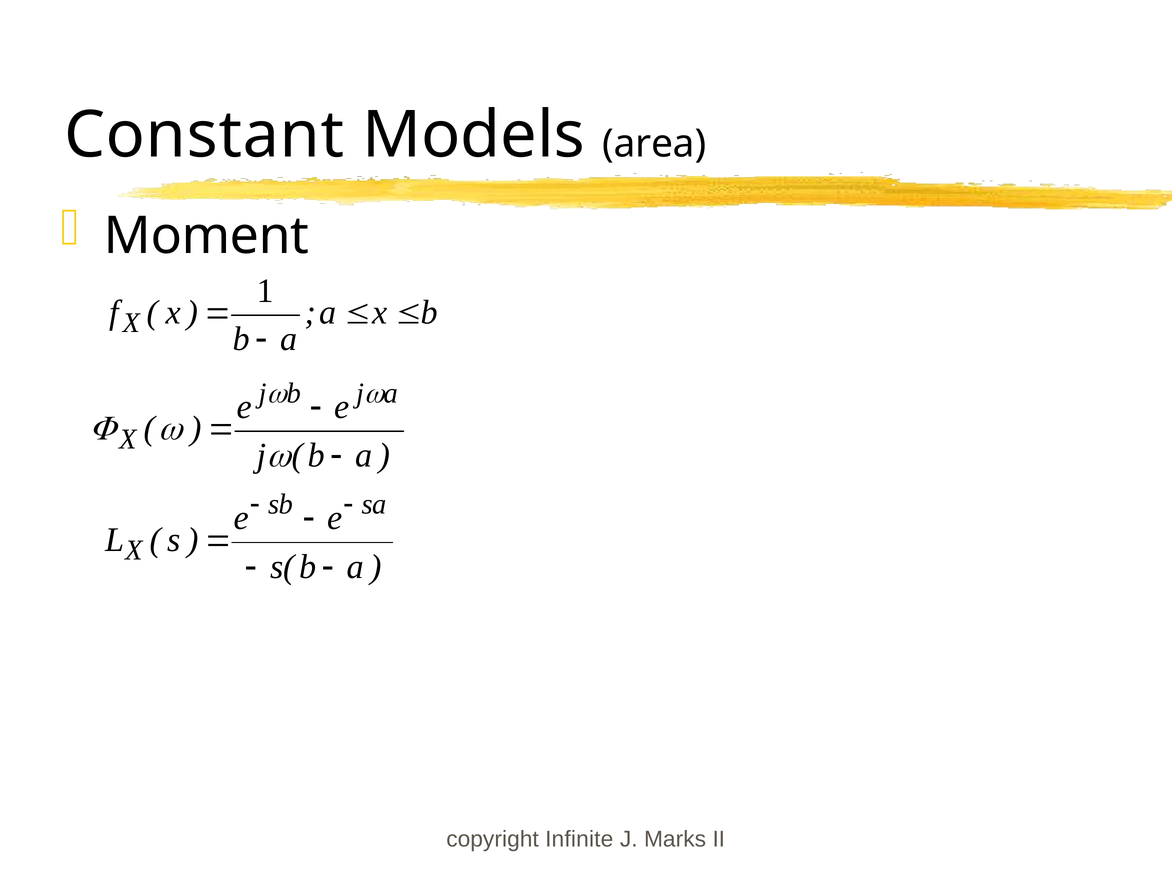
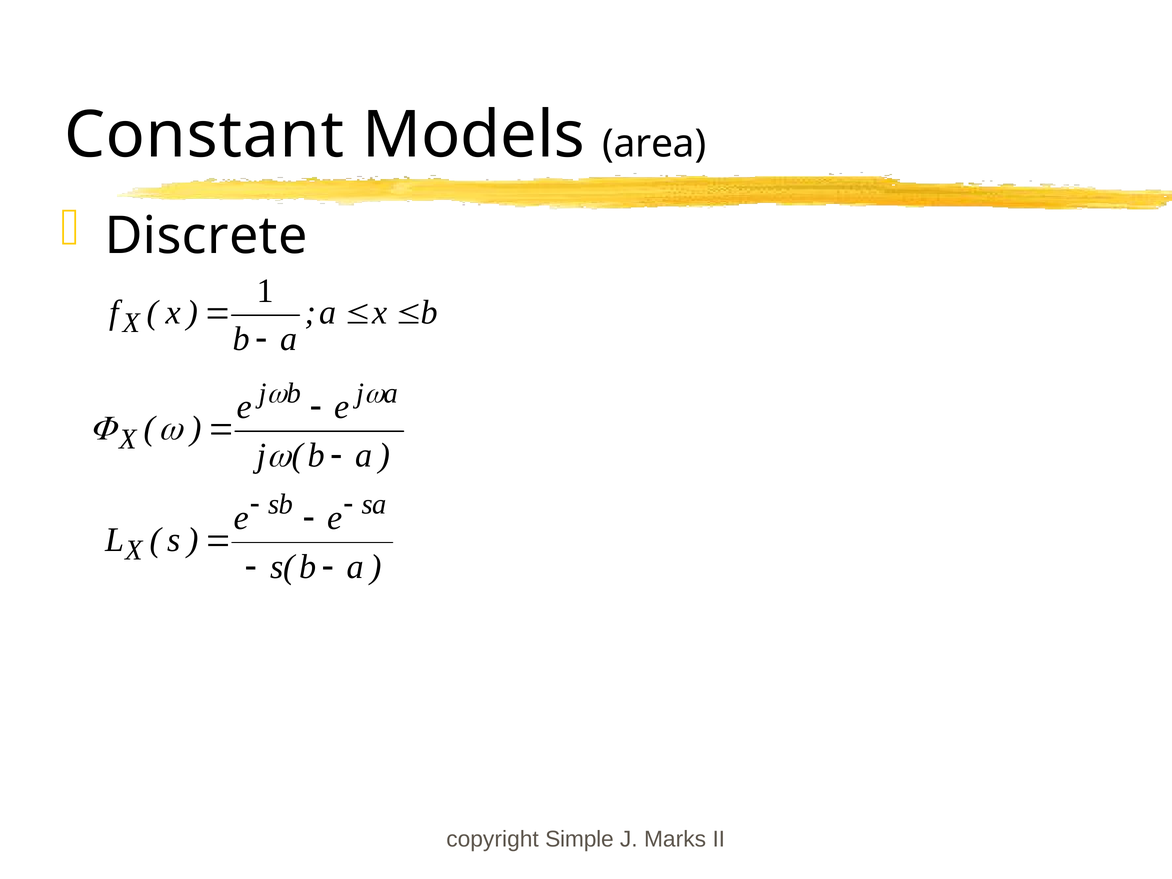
Moment: Moment -> Discrete (206, 236)
Infinite: Infinite -> Simple (579, 839)
